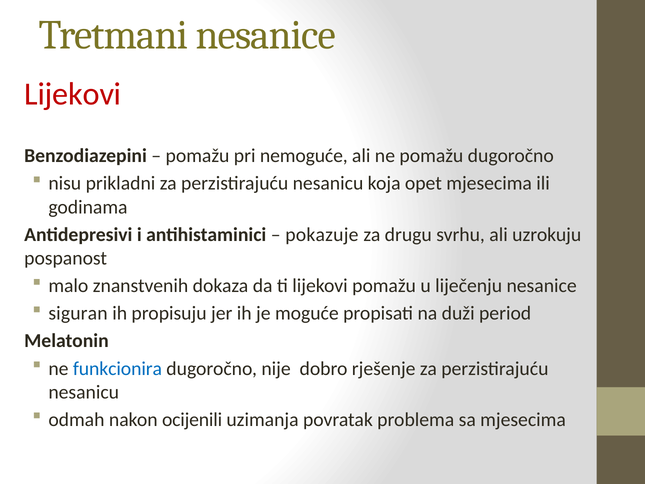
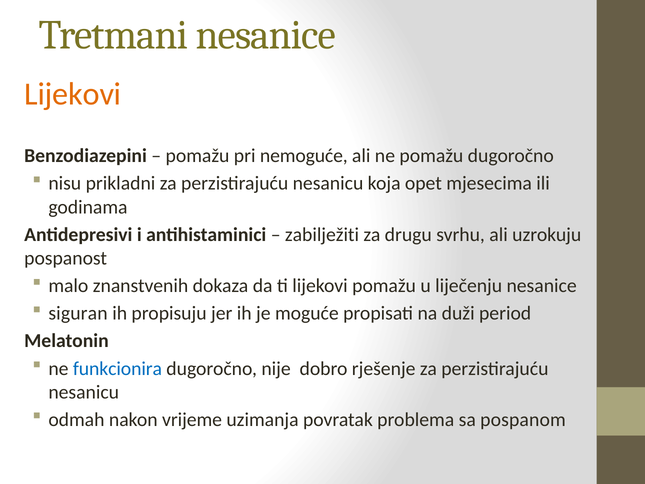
Lijekovi colour: red -> orange (73, 94)
pokazuje: pokazuje -> zabilježiti (322, 234)
ocijenili: ocijenili -> vrijeme (192, 419)
sa mjesecima: mjesecima -> pospanom (523, 419)
